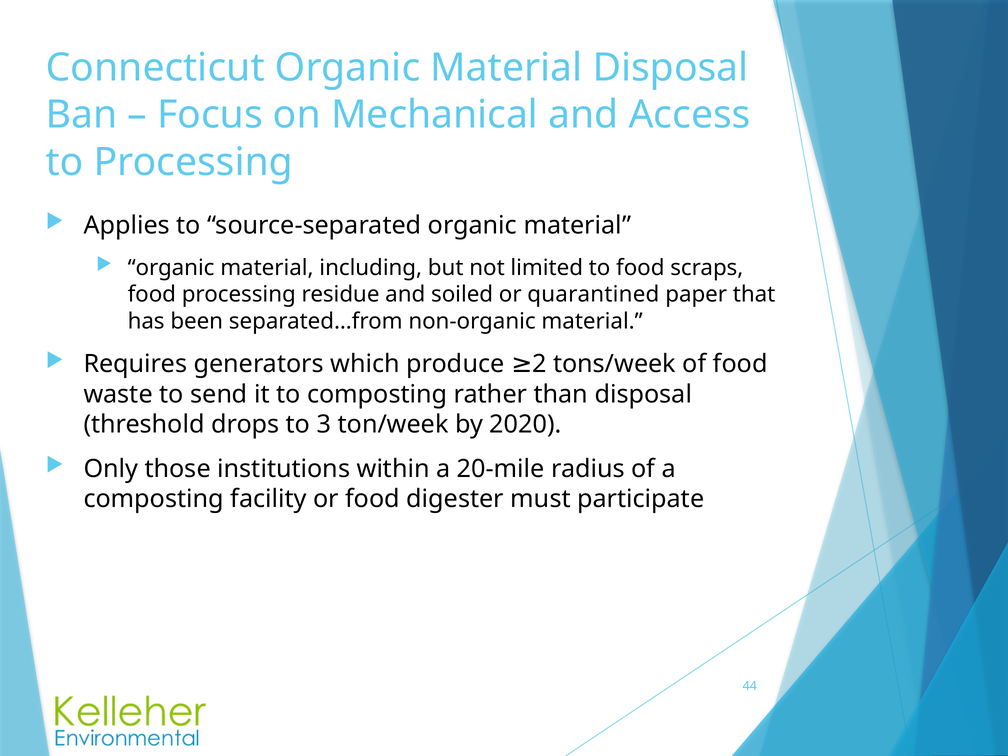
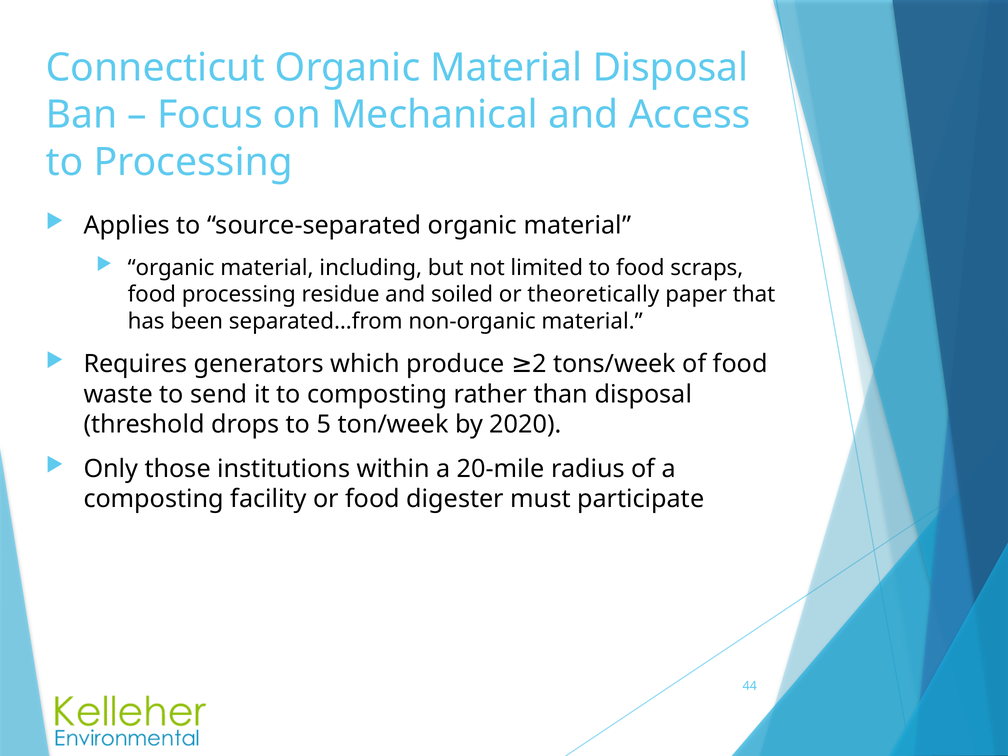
quarantined: quarantined -> theoretically (593, 294)
3: 3 -> 5 (324, 425)
